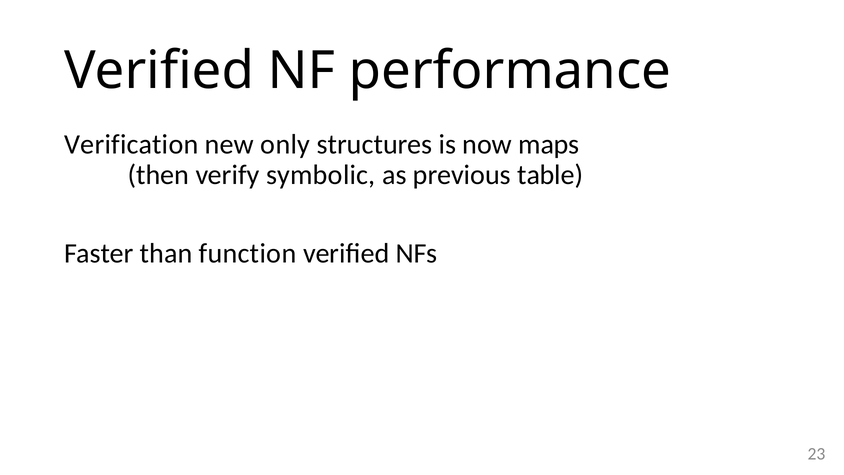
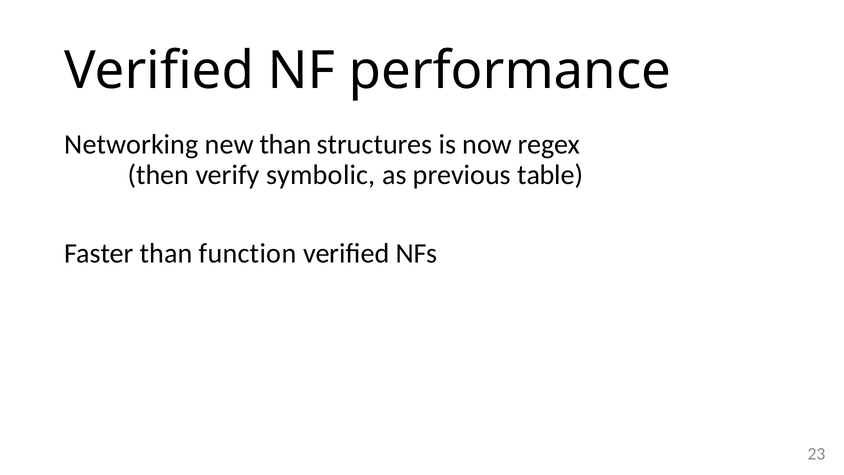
Verification: Verification -> Networking (131, 145)
new only: only -> than (285, 145)
maps: maps -> regex (549, 145)
